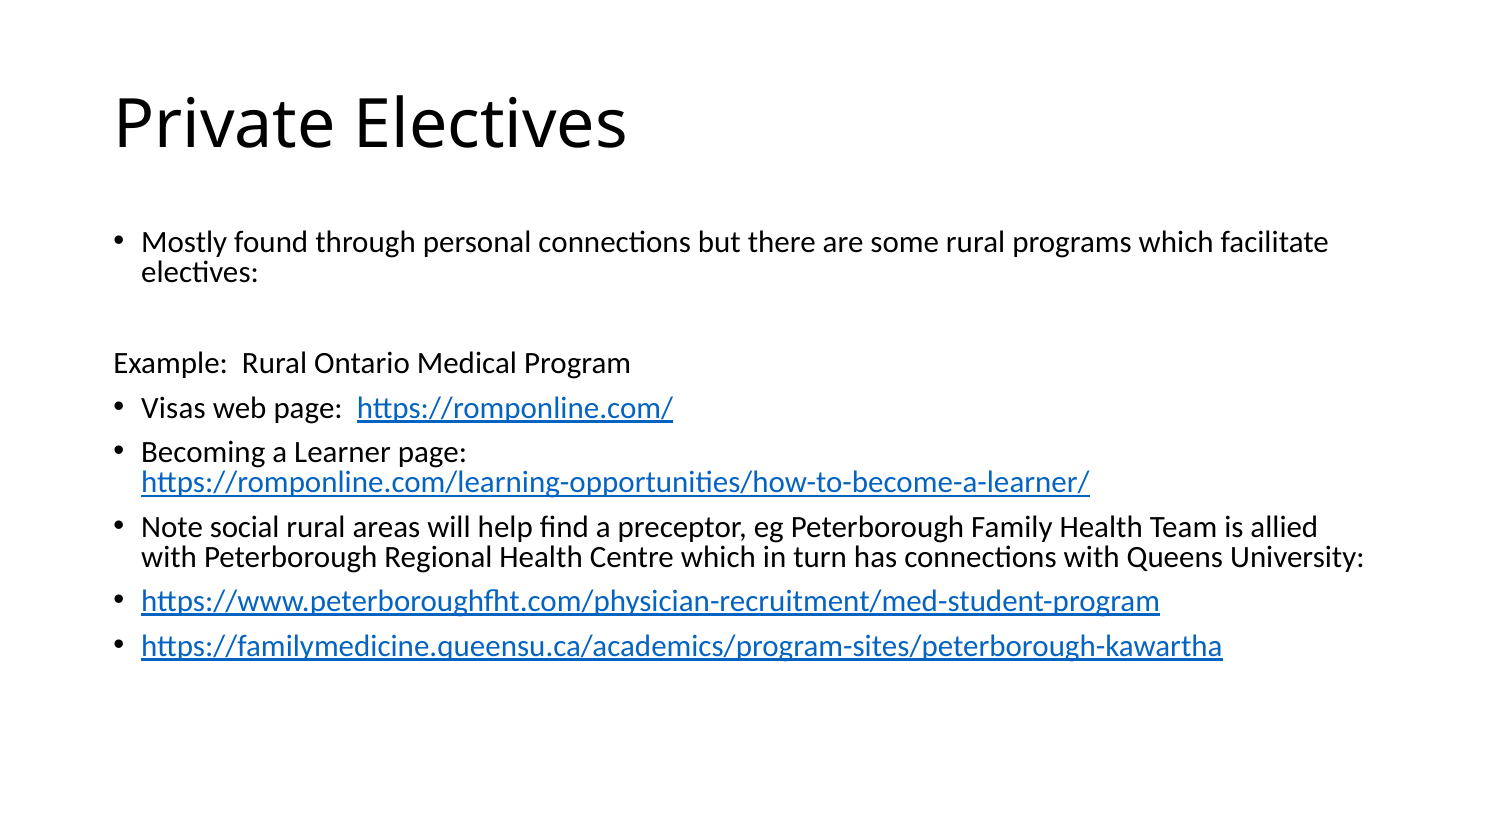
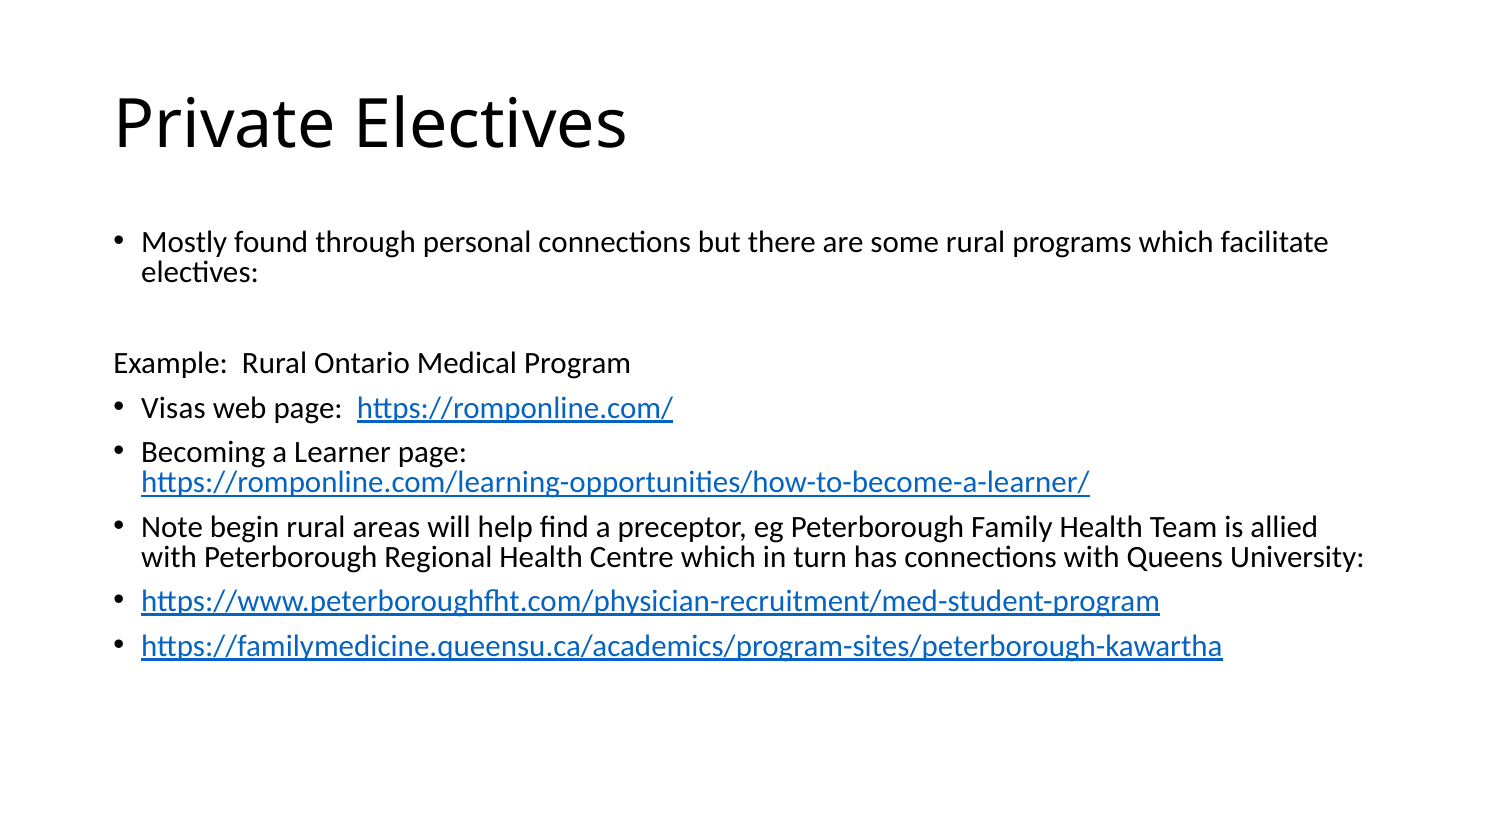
social: social -> begin (245, 527)
